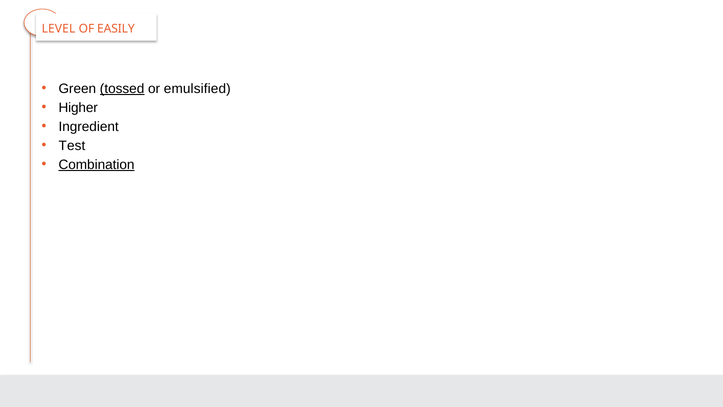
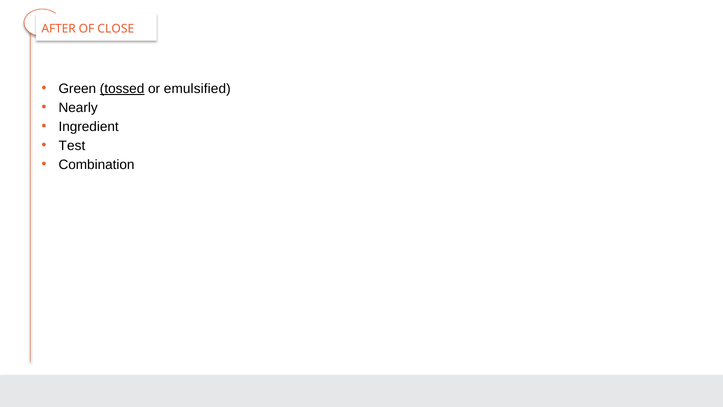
LEVEL: LEVEL -> AFTER (59, 29)
EASILY: EASILY -> CLOSE (116, 29)
Higher: Higher -> Nearly (78, 108)
Combination underline: present -> none (97, 165)
